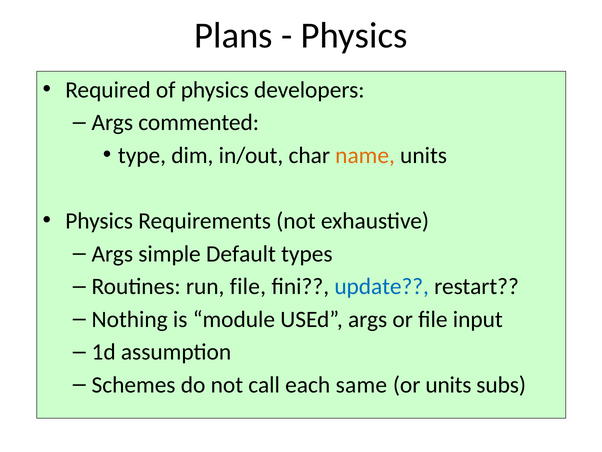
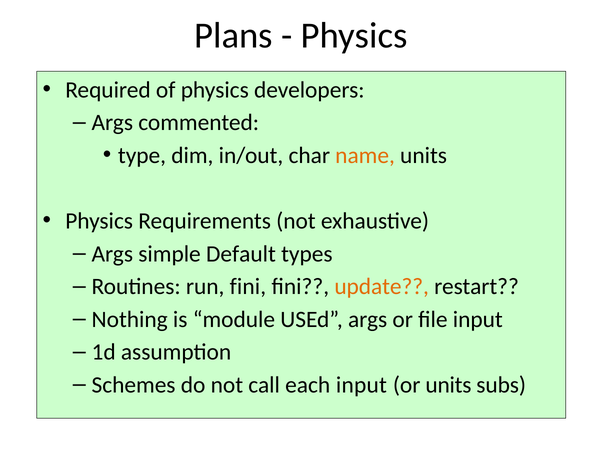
run file: file -> fini (248, 286)
update colour: blue -> orange (382, 286)
each same: same -> input (361, 384)
